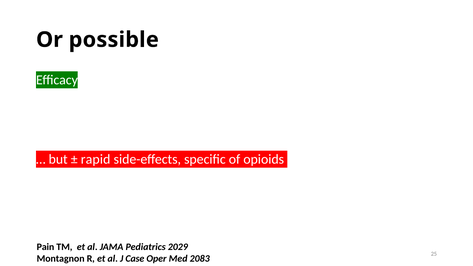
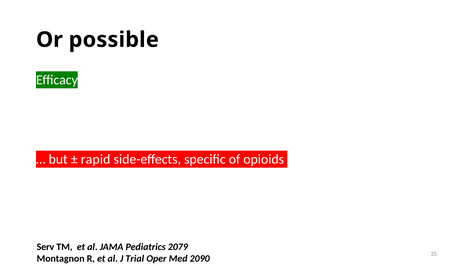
Pain: Pain -> Serv (45, 247)
2029: 2029 -> 2079 (178, 247)
Case: Case -> Trial (135, 259)
2083: 2083 -> 2090 (200, 259)
